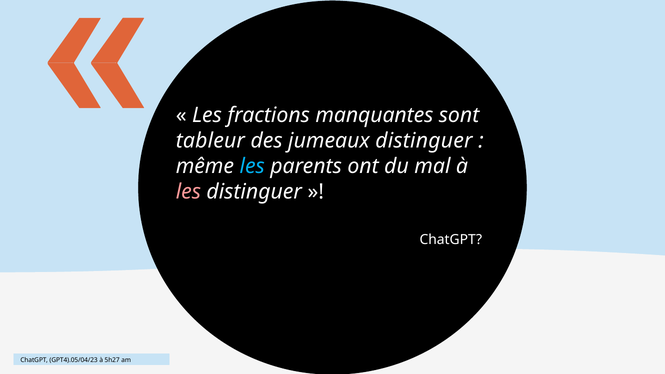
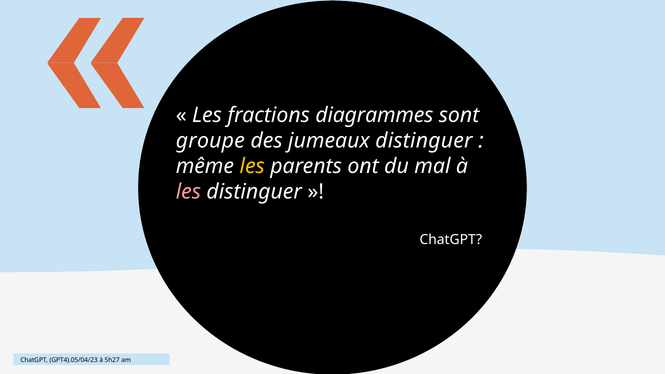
manquantes: manquantes -> diagrammes (374, 115)
tableur: tableur -> groupe (210, 141)
les colour: light blue -> yellow (252, 166)
